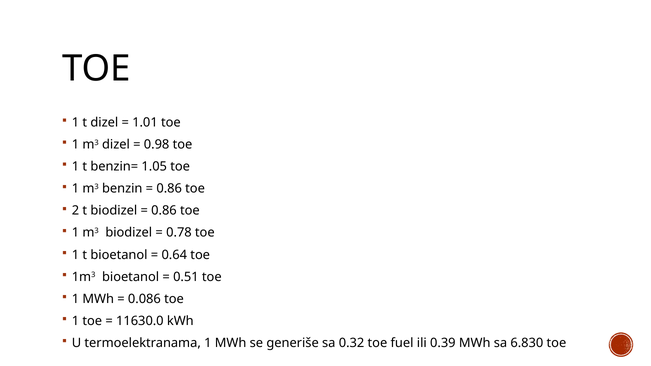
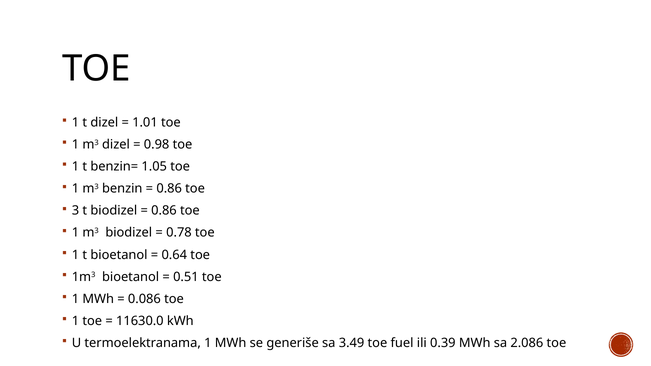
2: 2 -> 3 (75, 211)
0.32: 0.32 -> 3.49 (352, 343)
6.830: 6.830 -> 2.086 (527, 343)
